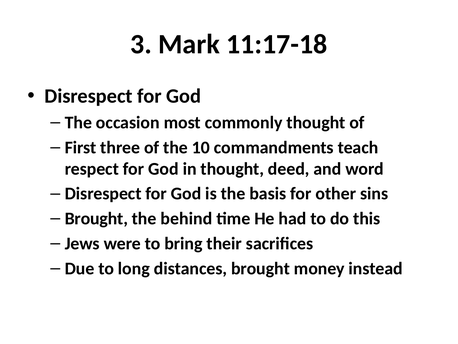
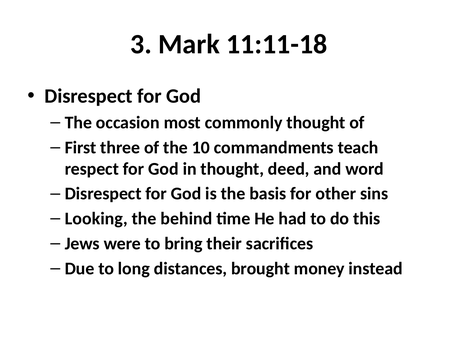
11:17-18: 11:17-18 -> 11:11-18 (277, 44)
Brought: Brought -> Looking (96, 218)
